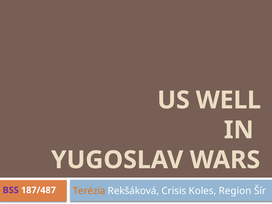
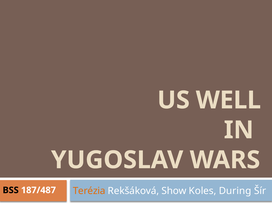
Crisis: Crisis -> Show (174, 191)
Region: Region -> During (235, 191)
BSS colour: purple -> black (11, 190)
